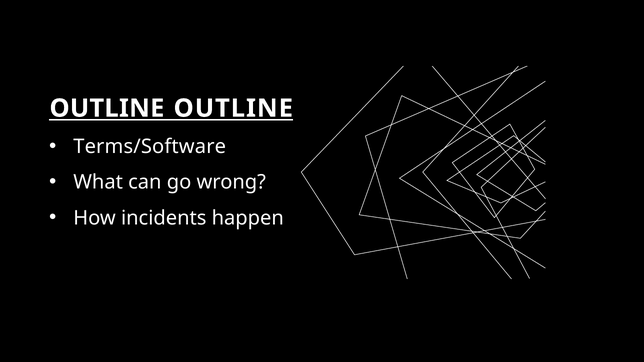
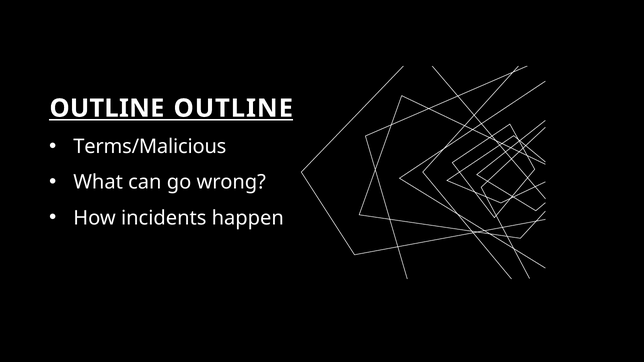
Terms/Software: Terms/Software -> Terms/Malicious (150, 147)
